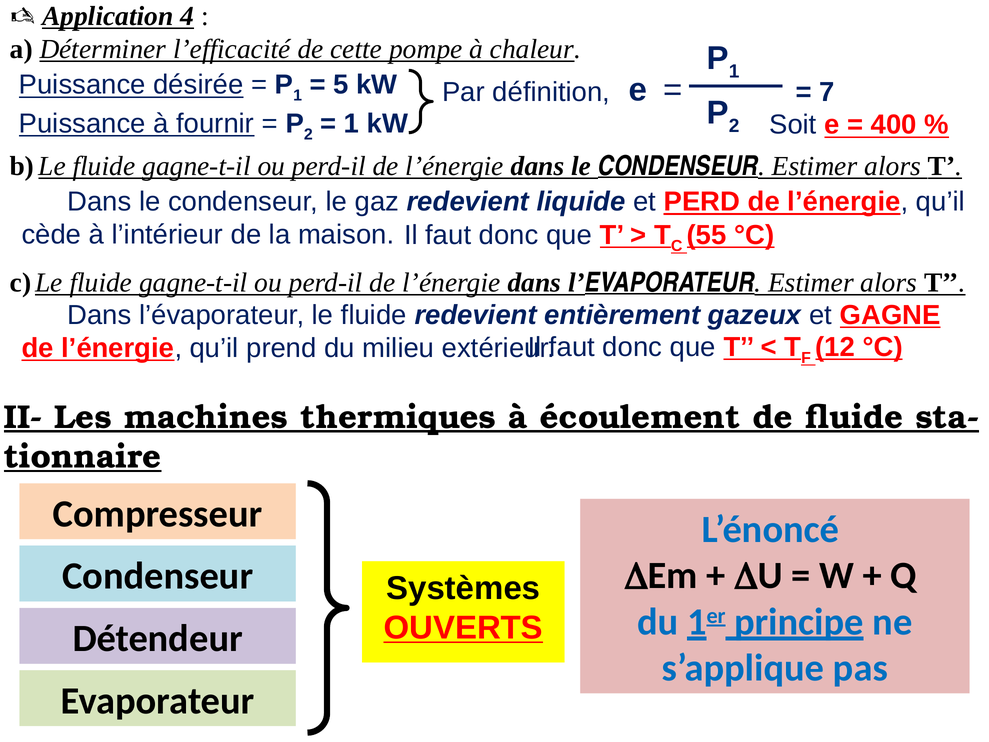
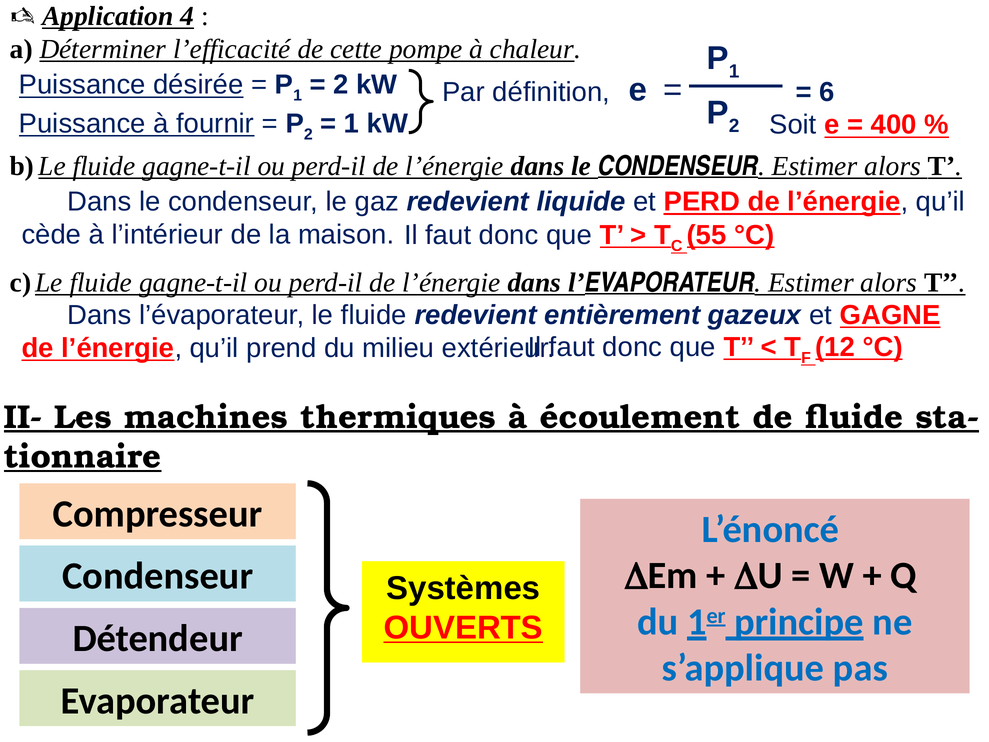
5: 5 -> 2 (341, 85)
7: 7 -> 6 (827, 92)
